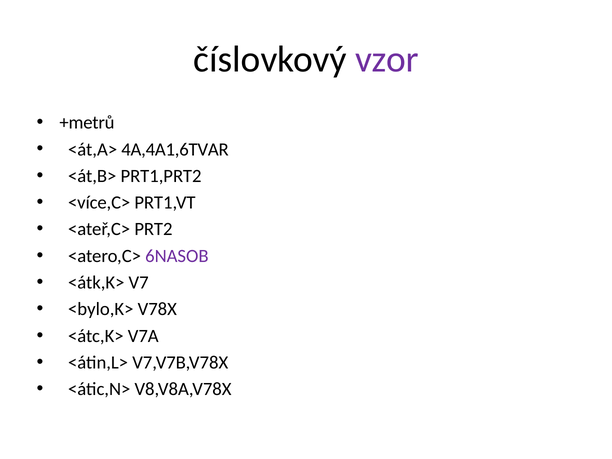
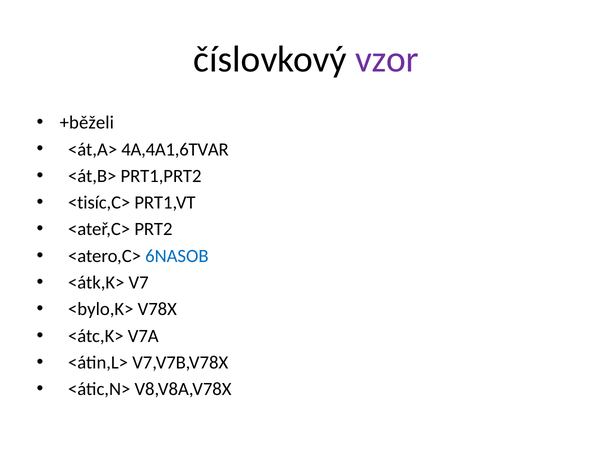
+metrů: +metrů -> +běželi (87, 123)
<více,C>: <více,C> -> <tisíc,C> (99, 203)
6NASOB colour: purple -> blue (177, 256)
